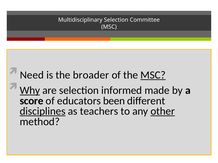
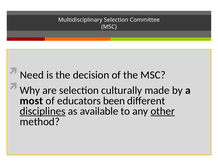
broader: broader -> decision (91, 75)
MSC underline: present -> none (153, 75)
Why underline: present -> none (30, 91)
informed: informed -> culturally (122, 91)
score: score -> most (31, 101)
teachers: teachers -> available (99, 112)
